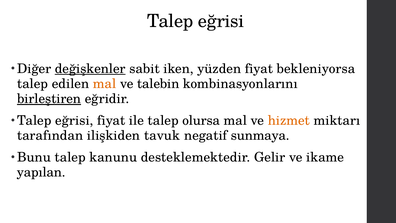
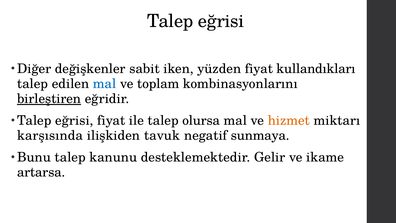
değişkenler underline: present -> none (90, 69)
bekleniyorsa: bekleniyorsa -> kullandıkları (316, 69)
mal colour: orange -> blue (105, 84)
talebin: talebin -> toplam (158, 84)
tarafından: tarafından -> karşısında (50, 135)
yapılan: yapılan -> artarsa (41, 172)
